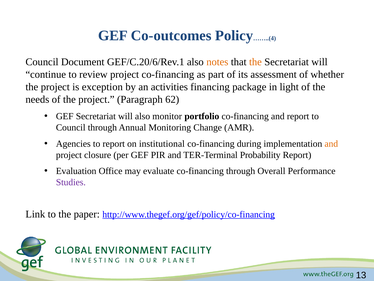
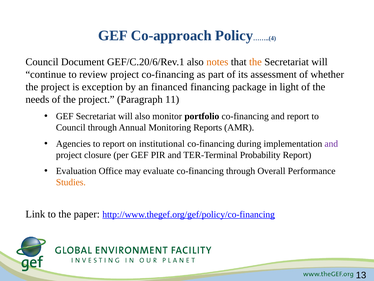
Co-outcomes: Co-outcomes -> Co-approach (171, 36)
activities: activities -> financed (169, 87)
62: 62 -> 11 (172, 99)
Change: Change -> Reports (208, 127)
and colour: orange -> purple (331, 143)
Studies colour: purple -> orange (71, 182)
